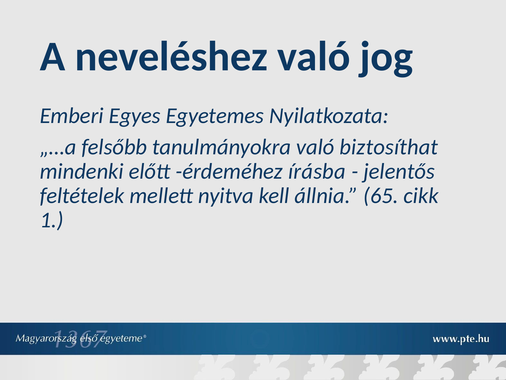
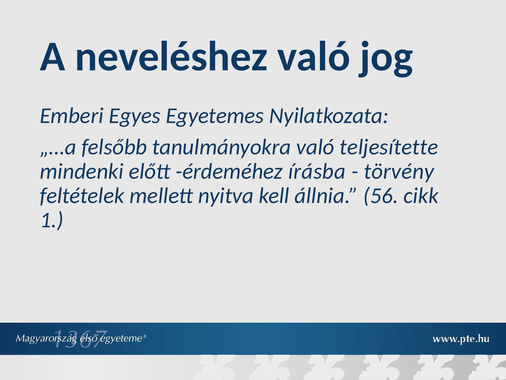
biztosíthat: biztosíthat -> teljesítette (389, 147)
jelentős: jelentős -> törvény (399, 171)
65: 65 -> 56 (381, 196)
